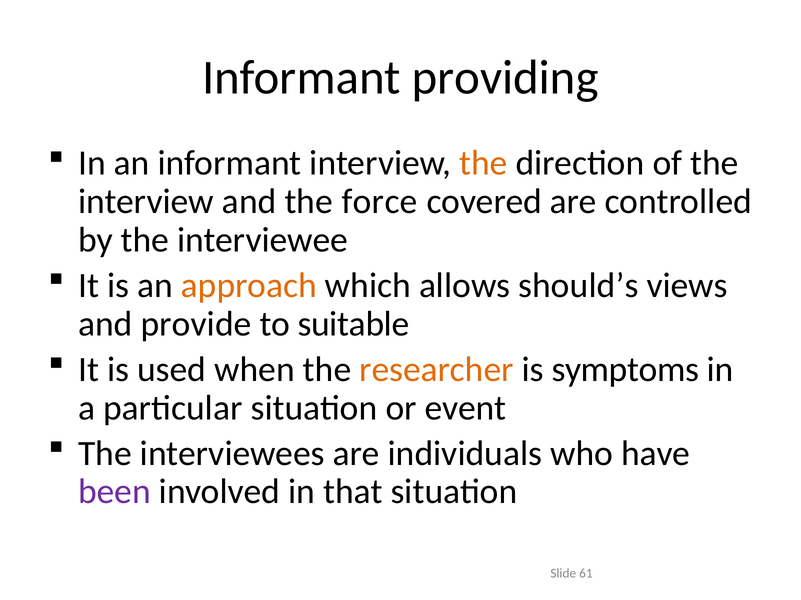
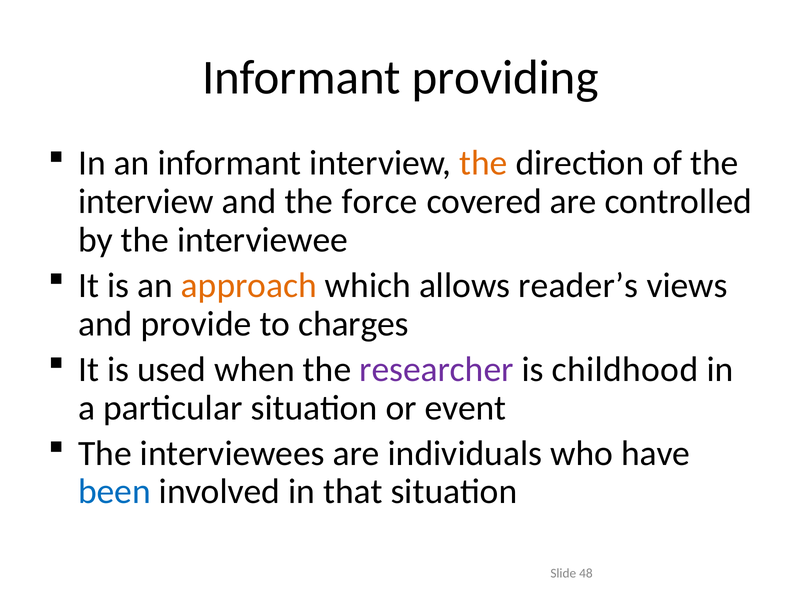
should’s: should’s -> reader’s (578, 286)
suitable: suitable -> charges (353, 324)
researcher colour: orange -> purple (436, 370)
symptoms: symptoms -> childhood (625, 370)
been colour: purple -> blue (114, 492)
61: 61 -> 48 (586, 574)
